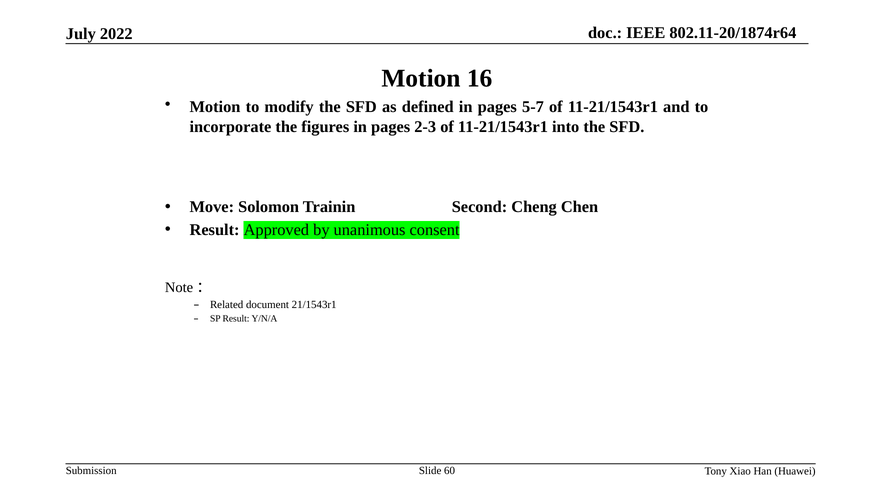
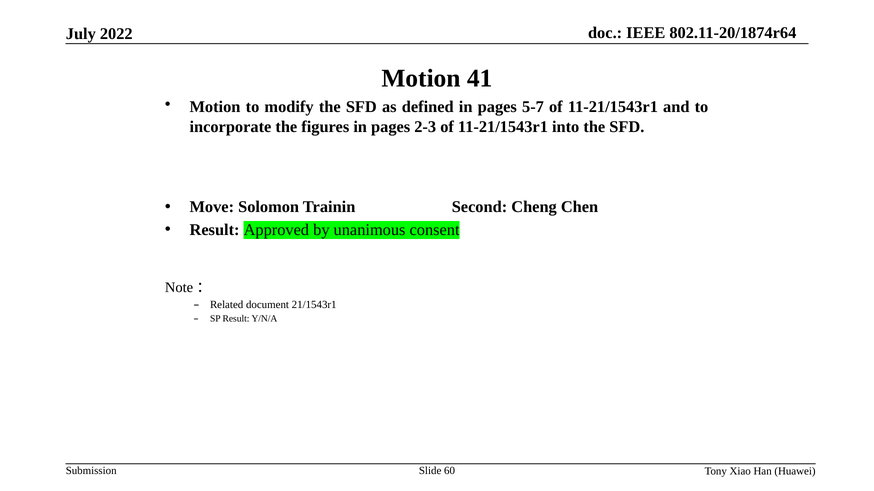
16: 16 -> 41 (480, 78)
